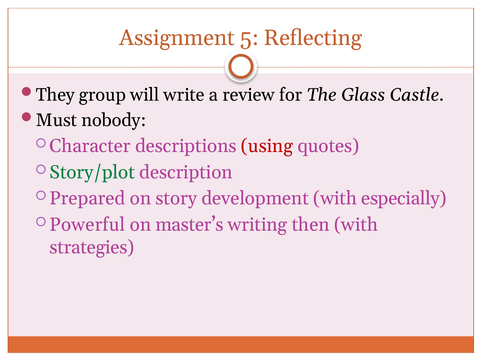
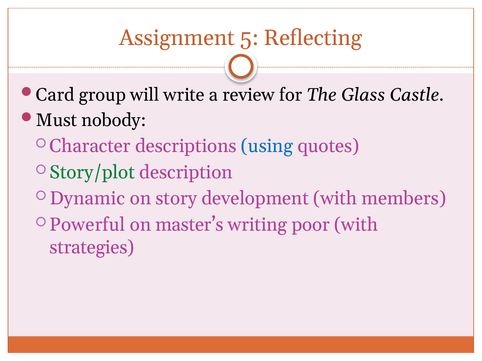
They: They -> Card (55, 95)
using colour: red -> blue (267, 146)
Prepared: Prepared -> Dynamic (87, 199)
especially: especially -> members (404, 199)
then: then -> poor (311, 225)
